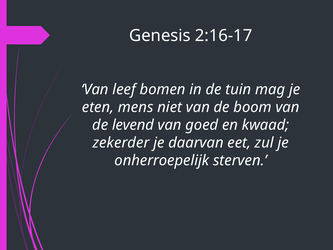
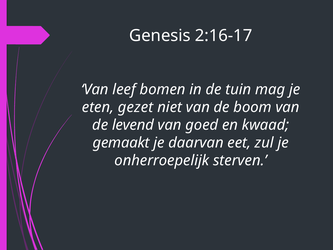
mens: mens -> gezet (136, 107)
zekerder: zekerder -> gemaakt (121, 143)
